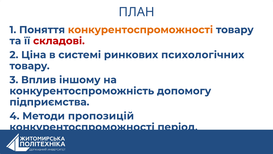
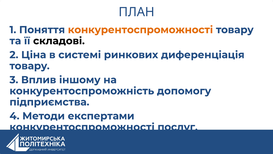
складові colour: red -> black (59, 41)
психологічних: психологічних -> диференціація (203, 55)
пропозицій: пропозицій -> експертами (101, 116)
період: період -> послуг (178, 127)
